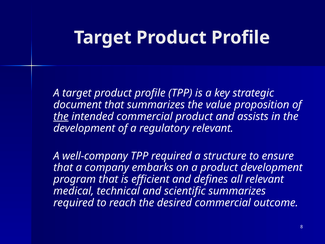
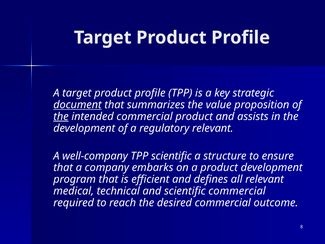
document underline: none -> present (77, 105)
TPP required: required -> scientific (171, 156)
scientific summarizes: summarizes -> commercial (237, 191)
